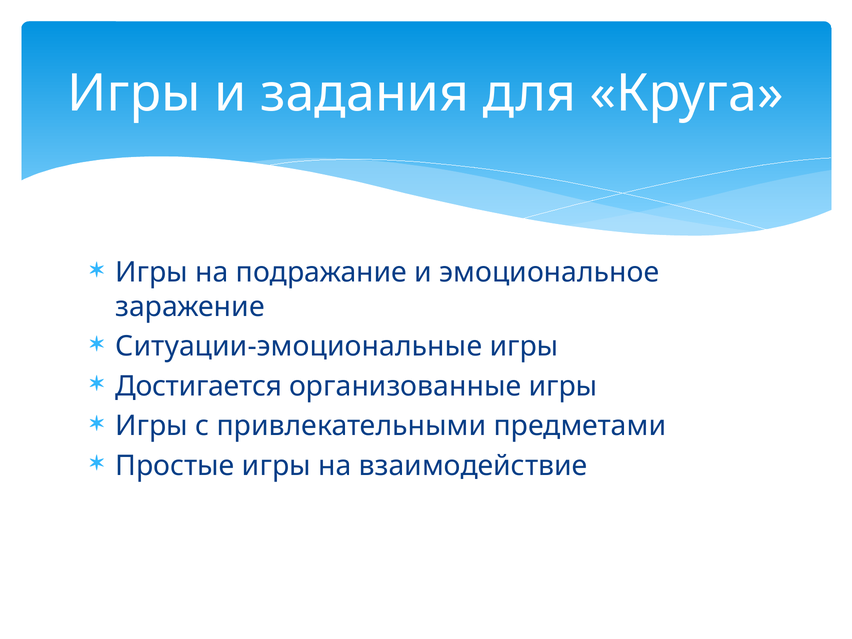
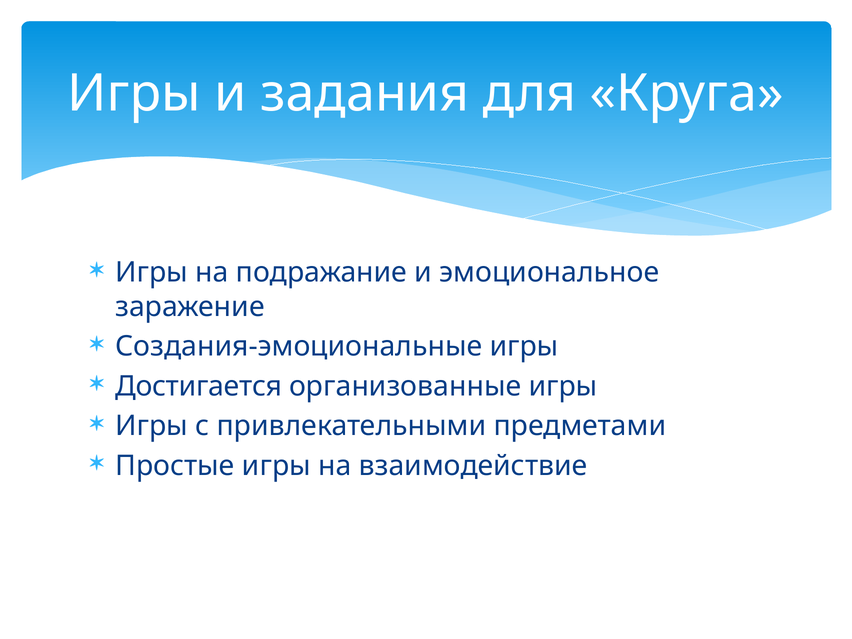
Ситуации-эмоциональные: Ситуации-эмоциональные -> Создания-эмоциональные (299, 346)
